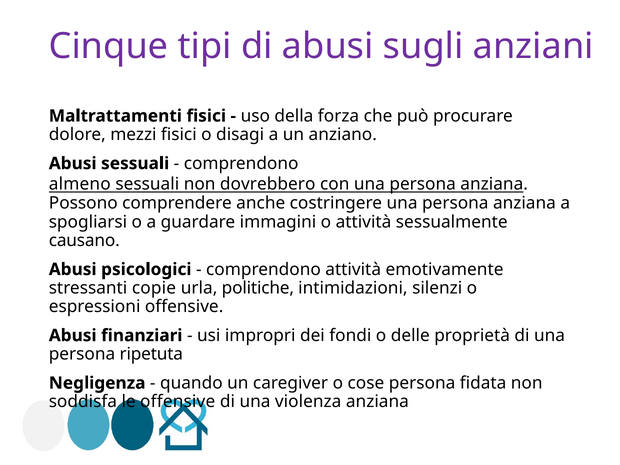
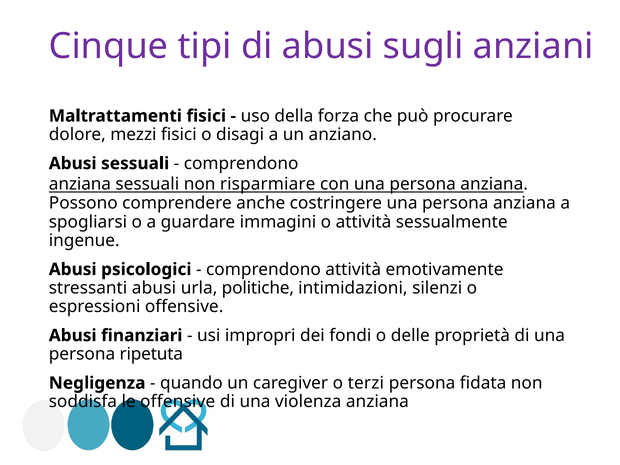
almeno: almeno -> anziana (80, 184)
dovrebbero: dovrebbero -> risparmiare (268, 184)
causano: causano -> ingenue (84, 240)
stressanti copie: copie -> abusi (154, 288)
cose: cose -> terzi (366, 383)
